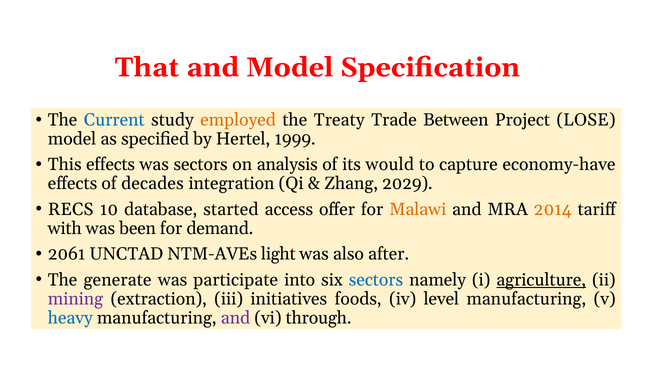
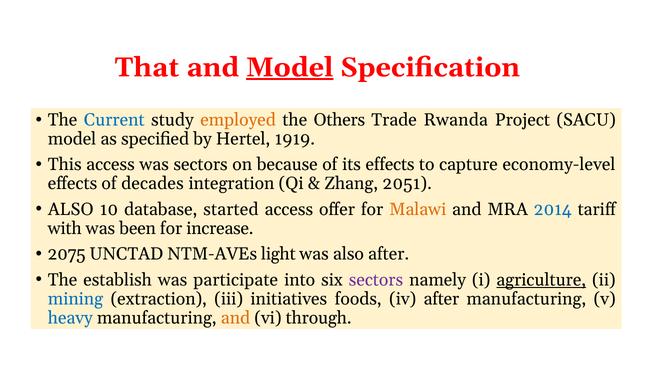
Model underline: none -> present (290, 67)
Treaty: Treaty -> Others (339, 120)
Between: Between -> Rwanda (456, 120)
LOSE: LOSE -> SACU (586, 120)
1999: 1999 -> 1919 (295, 139)
This effects: effects -> access (111, 164)
analysis: analysis -> because (287, 164)
its would: would -> effects (390, 164)
economy-have: economy-have -> economy-level (559, 164)
2029: 2029 -> 2051 (407, 183)
RECS: RECS -> ALSO (71, 209)
2014 colour: orange -> blue (553, 209)
demand: demand -> increase (220, 228)
2061: 2061 -> 2075 (67, 254)
generate: generate -> establish (118, 279)
sectors colour: blue -> purple (376, 279)
mining colour: purple -> blue (75, 298)
iv level: level -> after (441, 298)
and colour: purple -> orange (236, 317)
